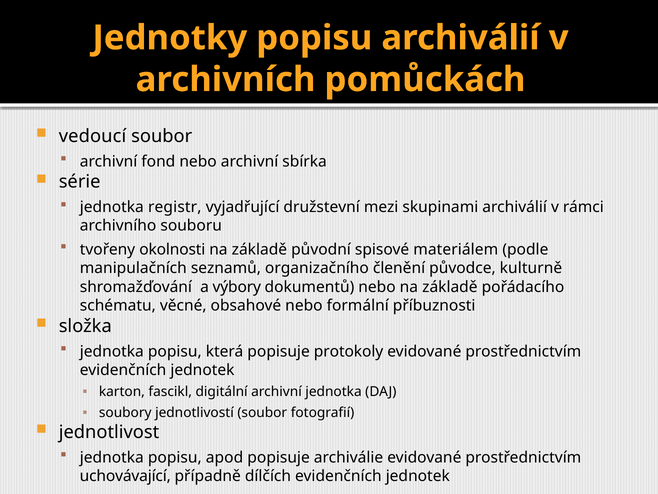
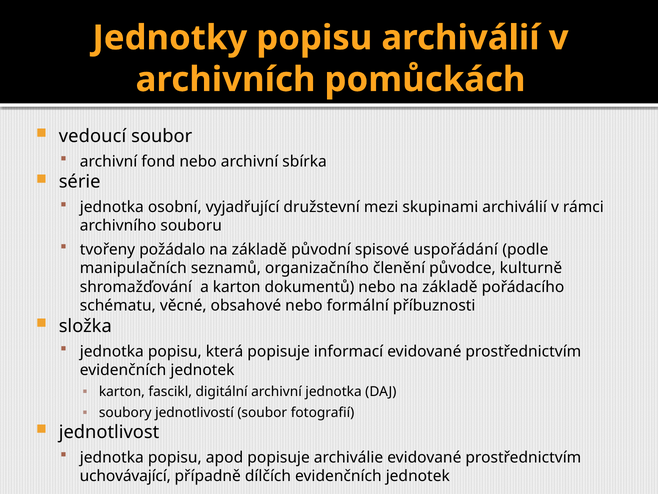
registr: registr -> osobní (175, 207)
okolnosti: okolnosti -> požádalo (172, 249)
materiálem: materiálem -> uspořádání (456, 249)
a výbory: výbory -> karton (237, 287)
protokoly: protokoly -> informací (349, 351)
